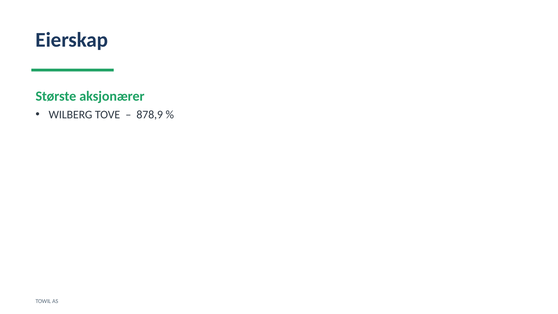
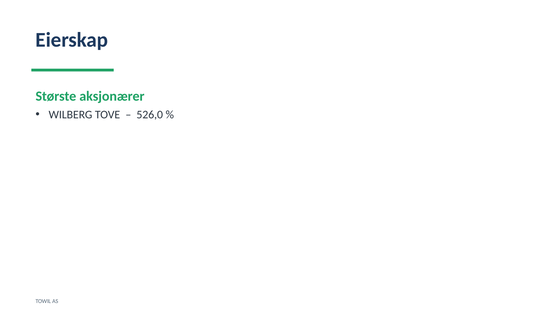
878,9: 878,9 -> 526,0 (150, 115)
